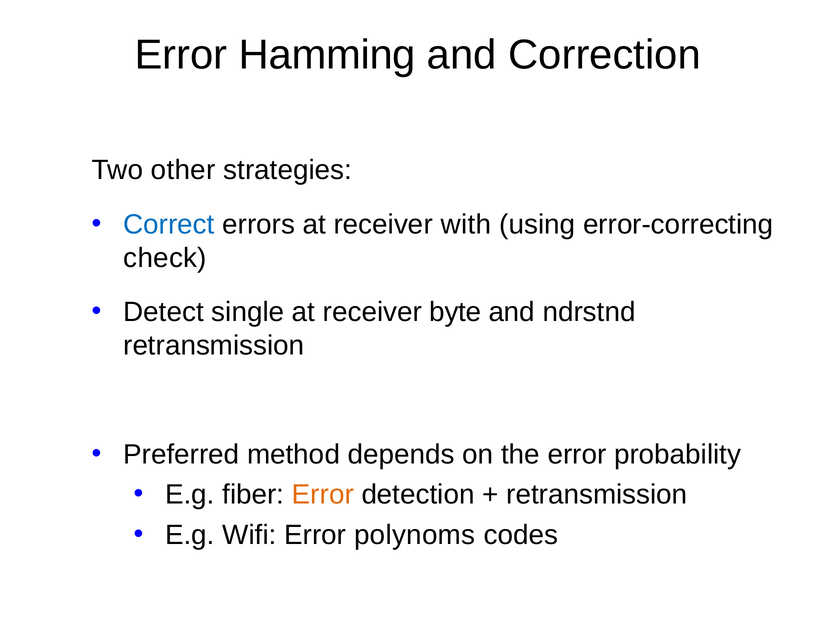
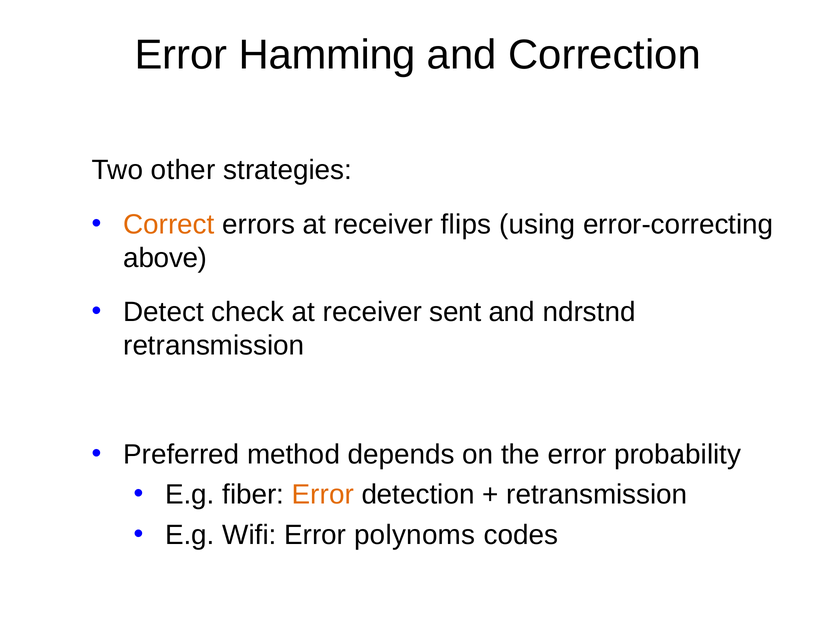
Correct colour: blue -> orange (169, 224)
with: with -> flips (466, 224)
check: check -> above (165, 258)
single: single -> check (248, 312)
byte: byte -> sent (455, 312)
